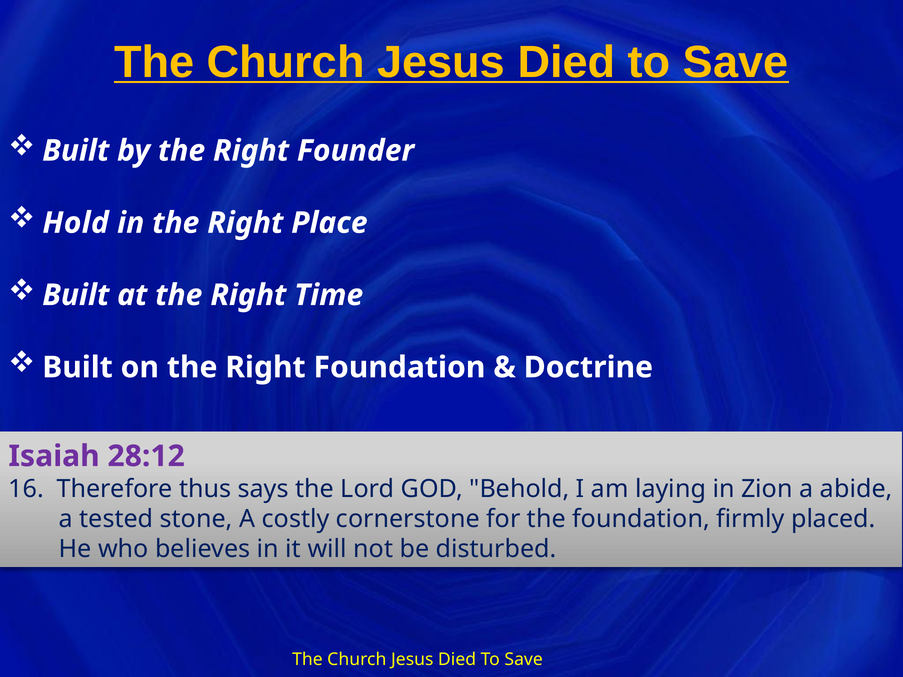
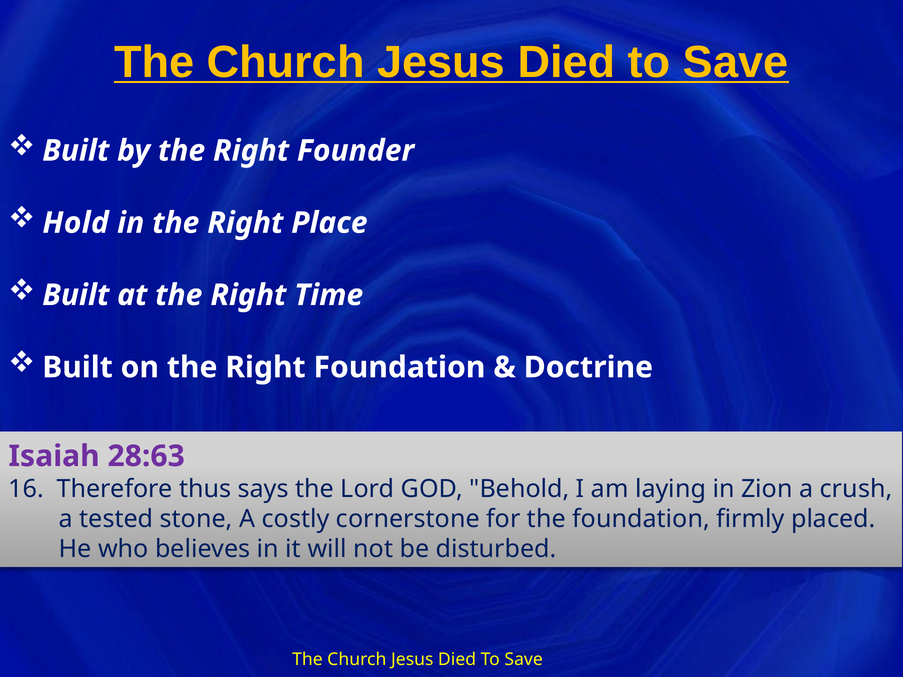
28:12: 28:12 -> 28:63 (146, 456)
abide: abide -> crush (856, 489)
